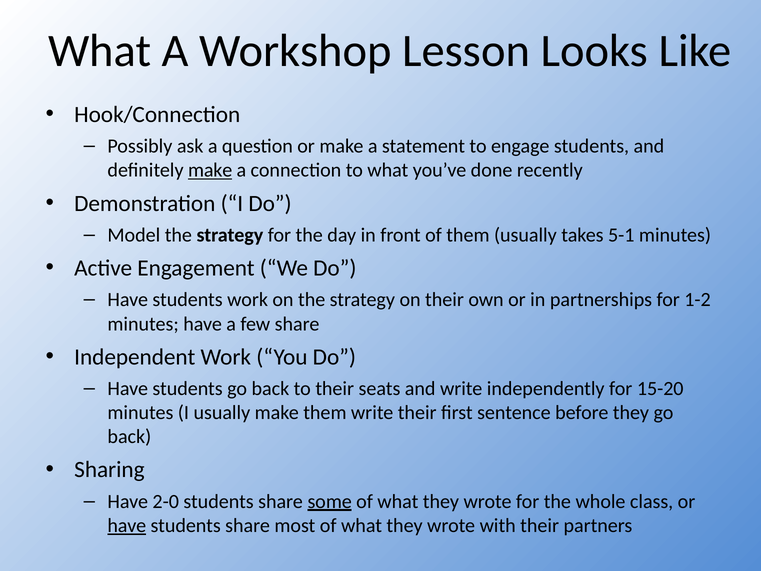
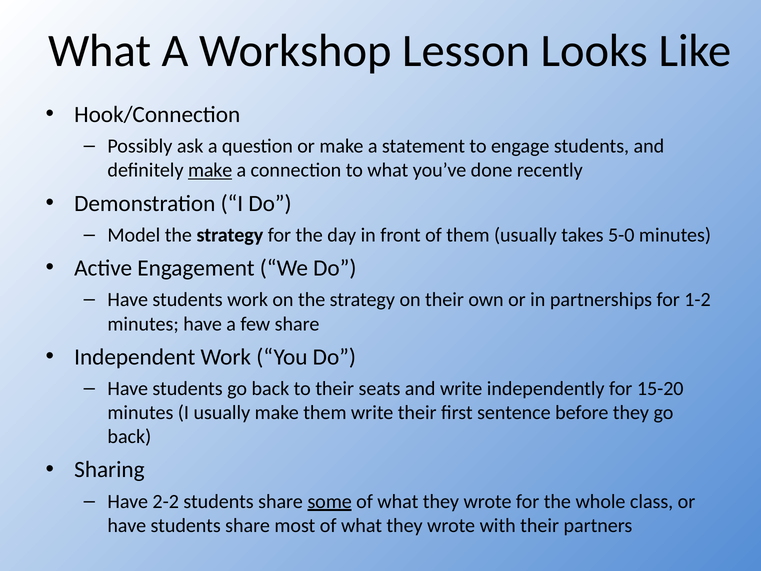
5-1: 5-1 -> 5-0 (621, 235)
2-0: 2-0 -> 2-2 (166, 501)
have underline: present -> none (127, 525)
